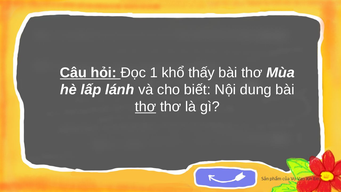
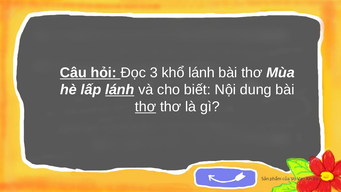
1: 1 -> 3 (154, 73)
khổ thấy: thấy -> lánh (202, 73)
lánh underline: none -> present (120, 90)
